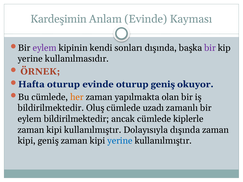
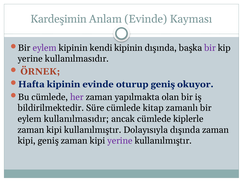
kendi sonları: sonları -> kipinin (129, 48)
Hafta oturup: oturup -> kipinin (64, 84)
her colour: orange -> purple (77, 97)
Oluş: Oluş -> Süre (95, 108)
uzadı: uzadı -> kitap (153, 108)
eylem bildirilmektedir: bildirilmektedir -> kullanılmasıdır (76, 119)
yerine colour: blue -> purple (120, 141)
